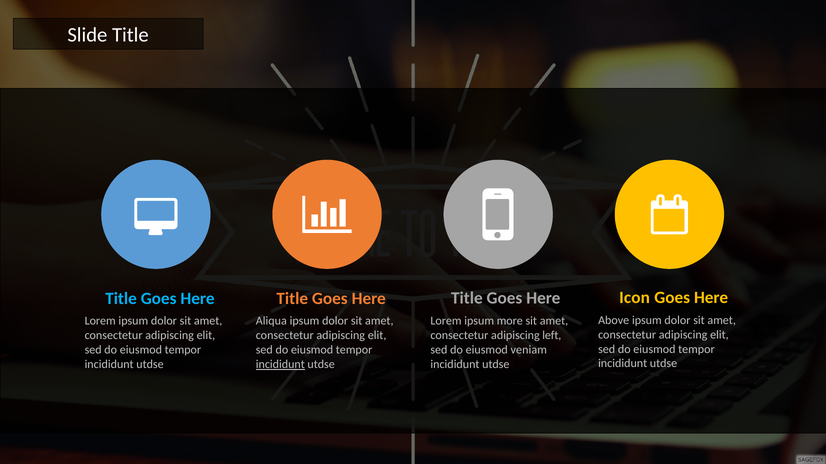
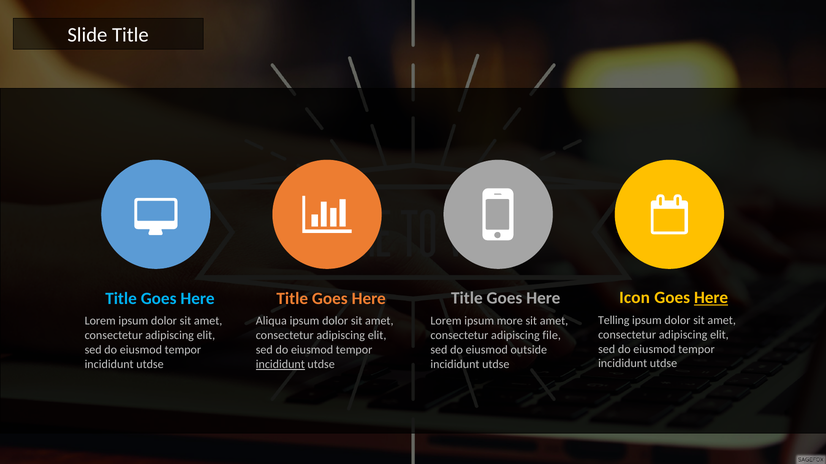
Here underline: none -> present (711, 298)
Above: Above -> Telling (614, 321)
left: left -> file (552, 336)
veniam: veniam -> outside (529, 350)
